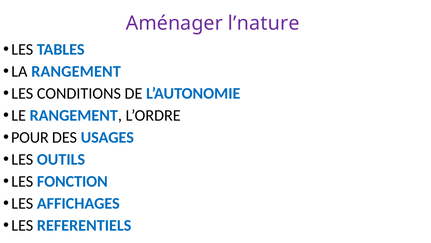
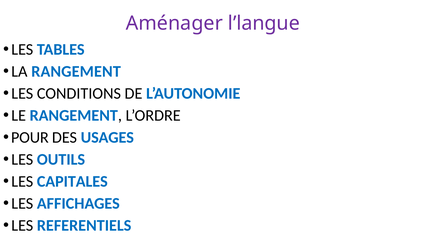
l’nature: l’nature -> l’langue (264, 23)
FONCTION: FONCTION -> CAPITALES (72, 181)
